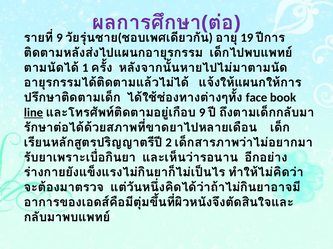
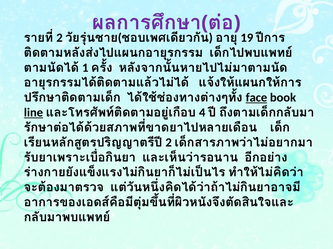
9: 9 -> 2 (60, 38)
face underline: none -> present (256, 98)
9: 9 -> 4 (202, 113)
